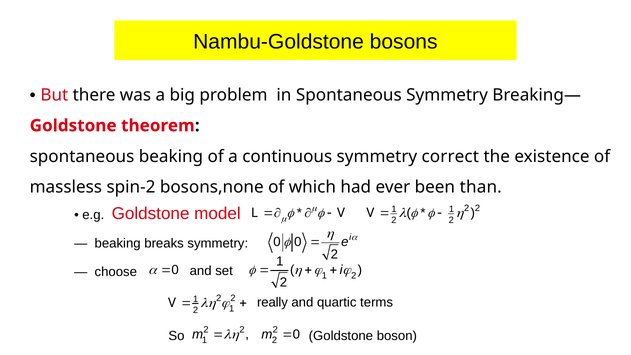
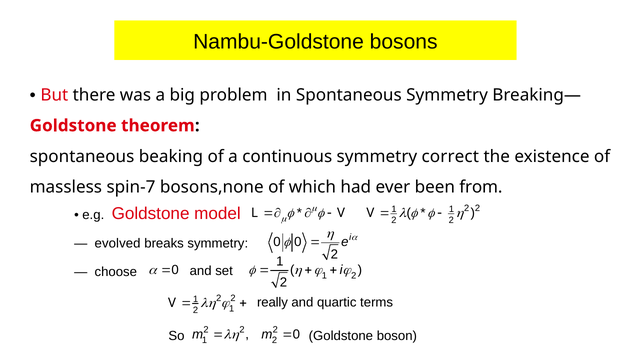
spin-2: spin-2 -> spin-7 (131, 187)
than: than -> from (481, 187)
beaking: beaking -> evolved (118, 243)
